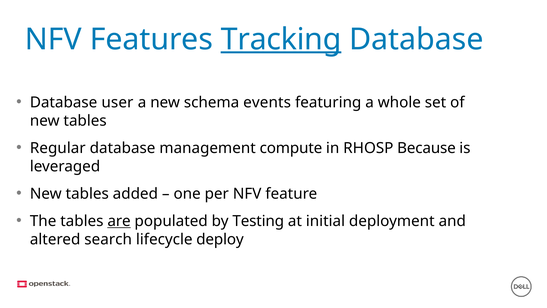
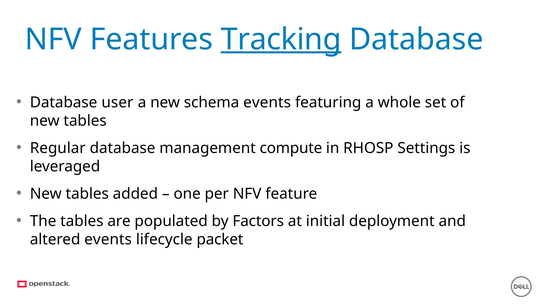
Because: Because -> Settings (426, 148)
are underline: present -> none (119, 221)
Testing: Testing -> Factors (258, 221)
altered search: search -> events (108, 239)
deploy: deploy -> packet (220, 239)
